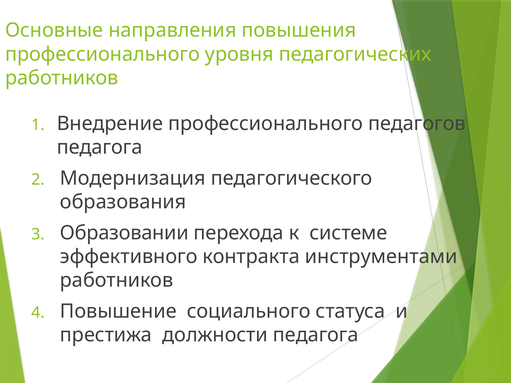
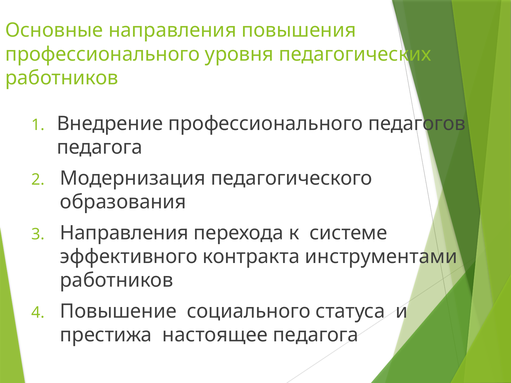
Образовании: Образовании -> Направления (124, 233)
должности: должности -> настоящее (215, 335)
